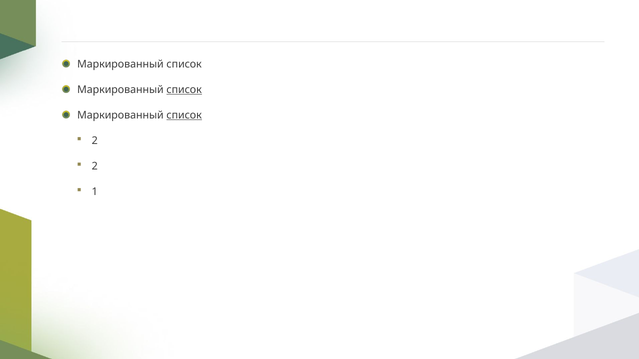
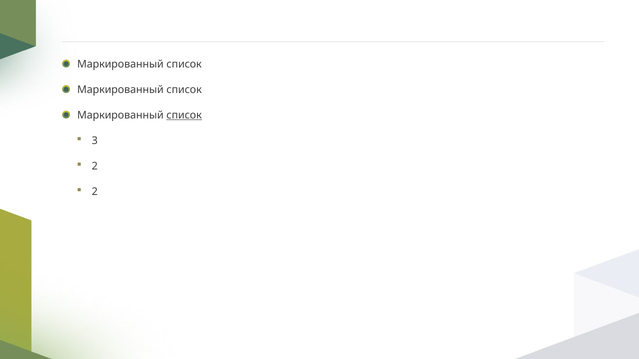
список underline: present -> none (184, 90)
2: 2 -> 3 (95, 141)
1: 1 -> 2 (95, 192)
